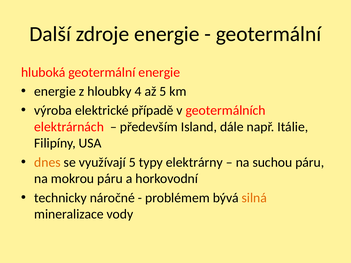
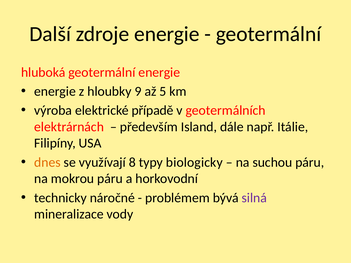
4: 4 -> 9 (138, 91)
využívají 5: 5 -> 8 (132, 162)
elektrárny: elektrárny -> biologicky (194, 162)
silná colour: orange -> purple (254, 198)
